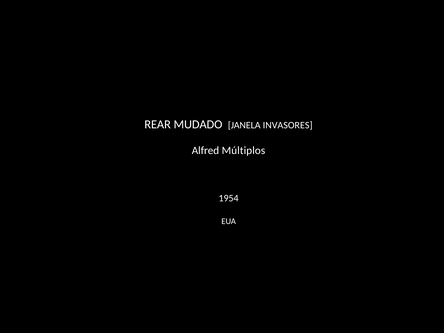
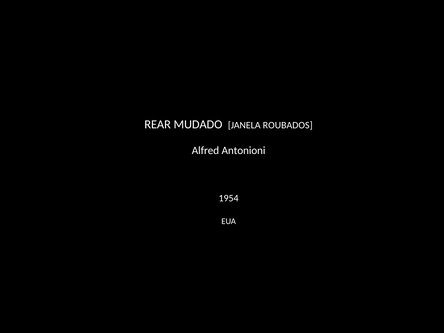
INVASORES: INVASORES -> ROUBADOS (288, 125)
Múltiplos: Múltiplos -> Antonioni (244, 150)
